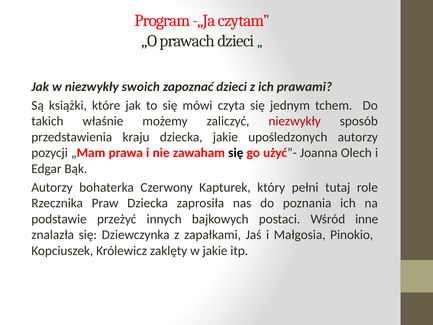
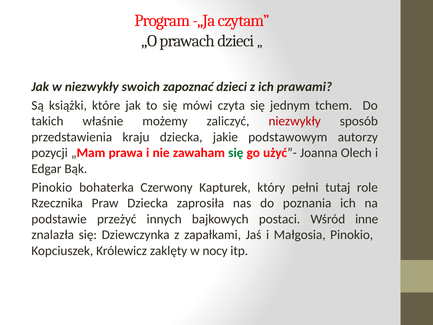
upośledzonych: upośledzonych -> podstawowym (288, 137)
się colour: black -> green (236, 153)
Autorzy: Autorzy -> Pinokio (52, 187)
w jakie: jakie -> nocy (215, 251)
